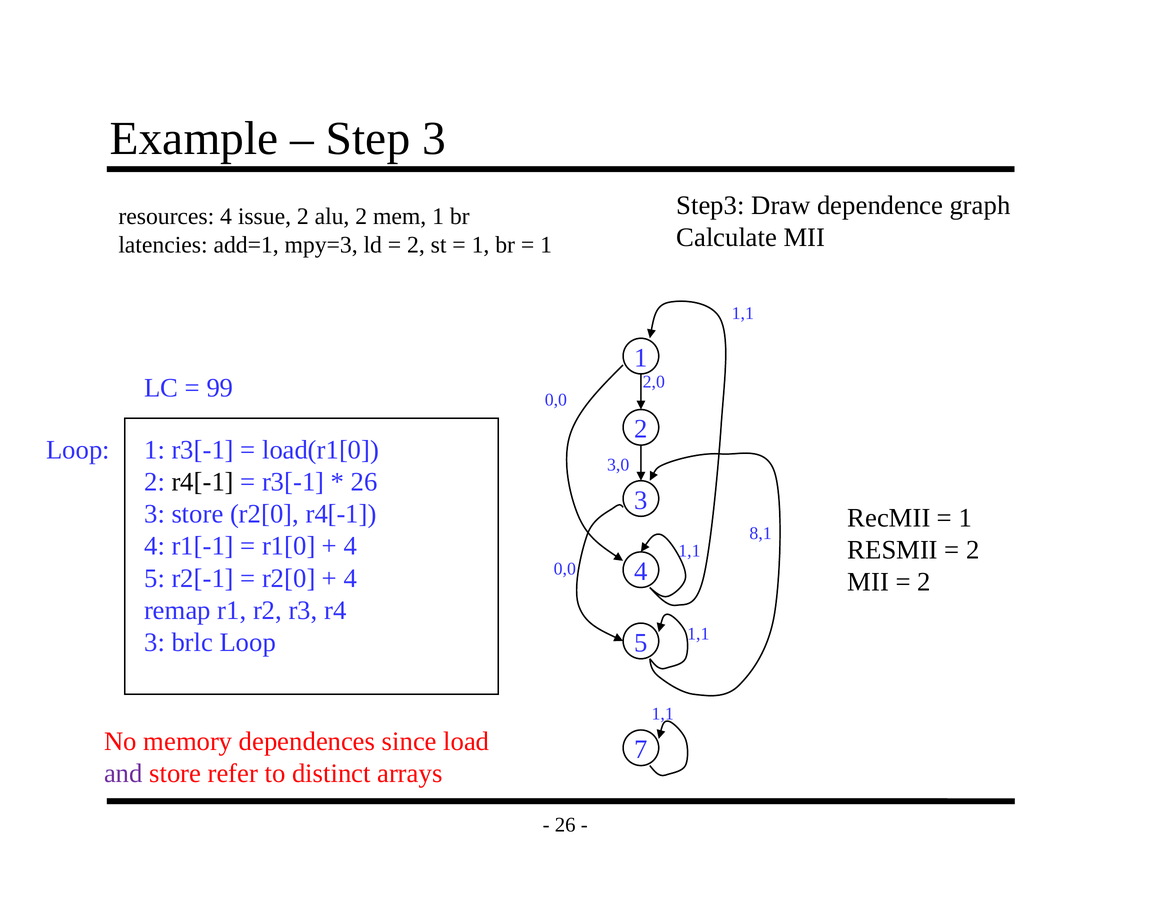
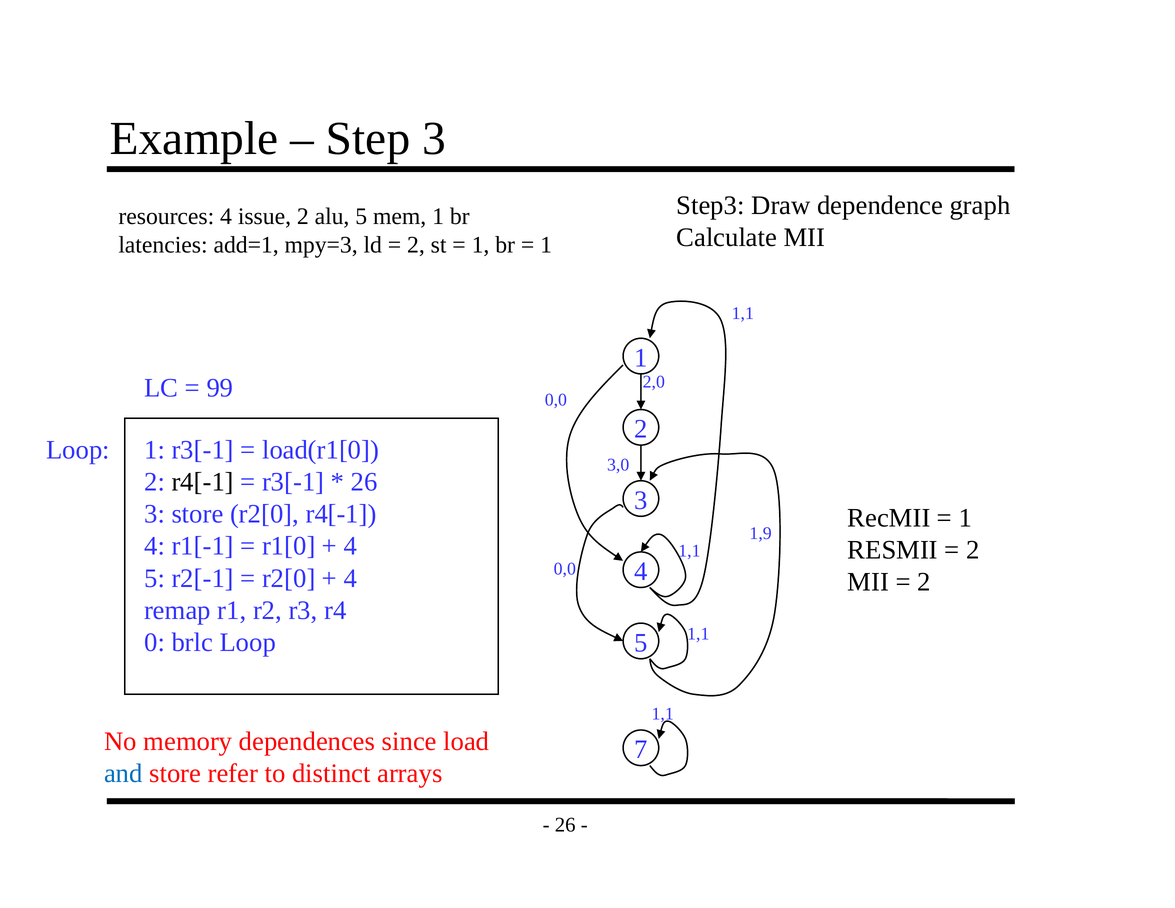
alu 2: 2 -> 5 (361, 217)
8,1: 8,1 -> 1,9 (761, 533)
3: 3 -> 0 (155, 642)
and colour: purple -> blue (123, 773)
